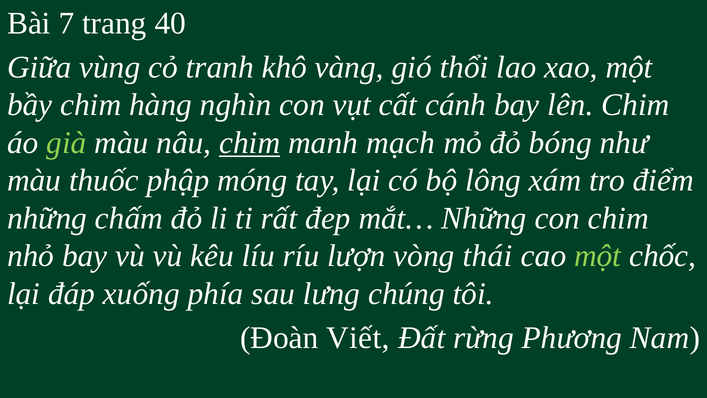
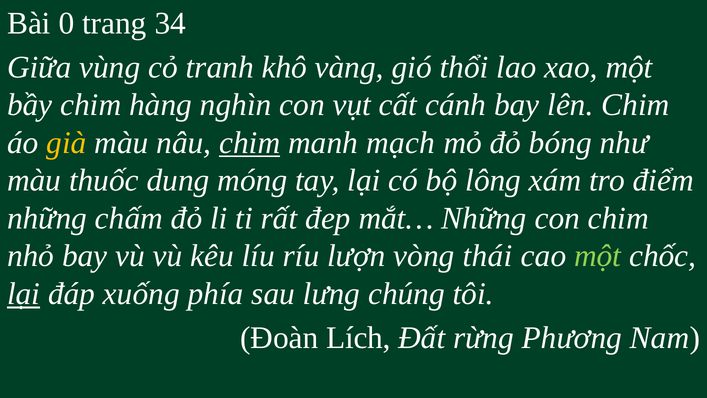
7: 7 -> 0 (66, 23)
40: 40 -> 34 (170, 23)
già colour: light green -> yellow (66, 143)
phập: phập -> dung (178, 180)
lại underline: none -> present (24, 294)
Viết: Viết -> Lích (358, 338)
